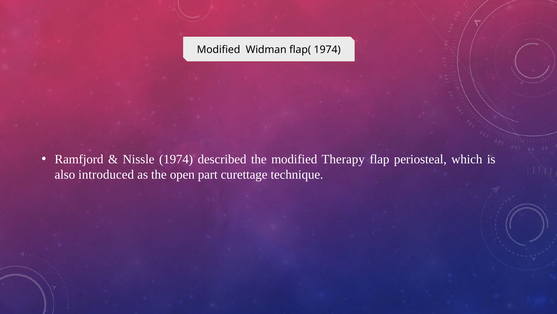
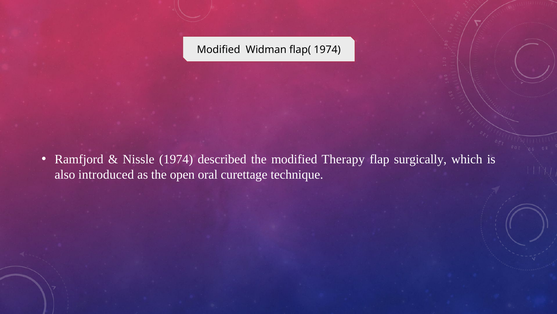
periosteal: periosteal -> surgically (420, 159)
part: part -> oral (208, 174)
